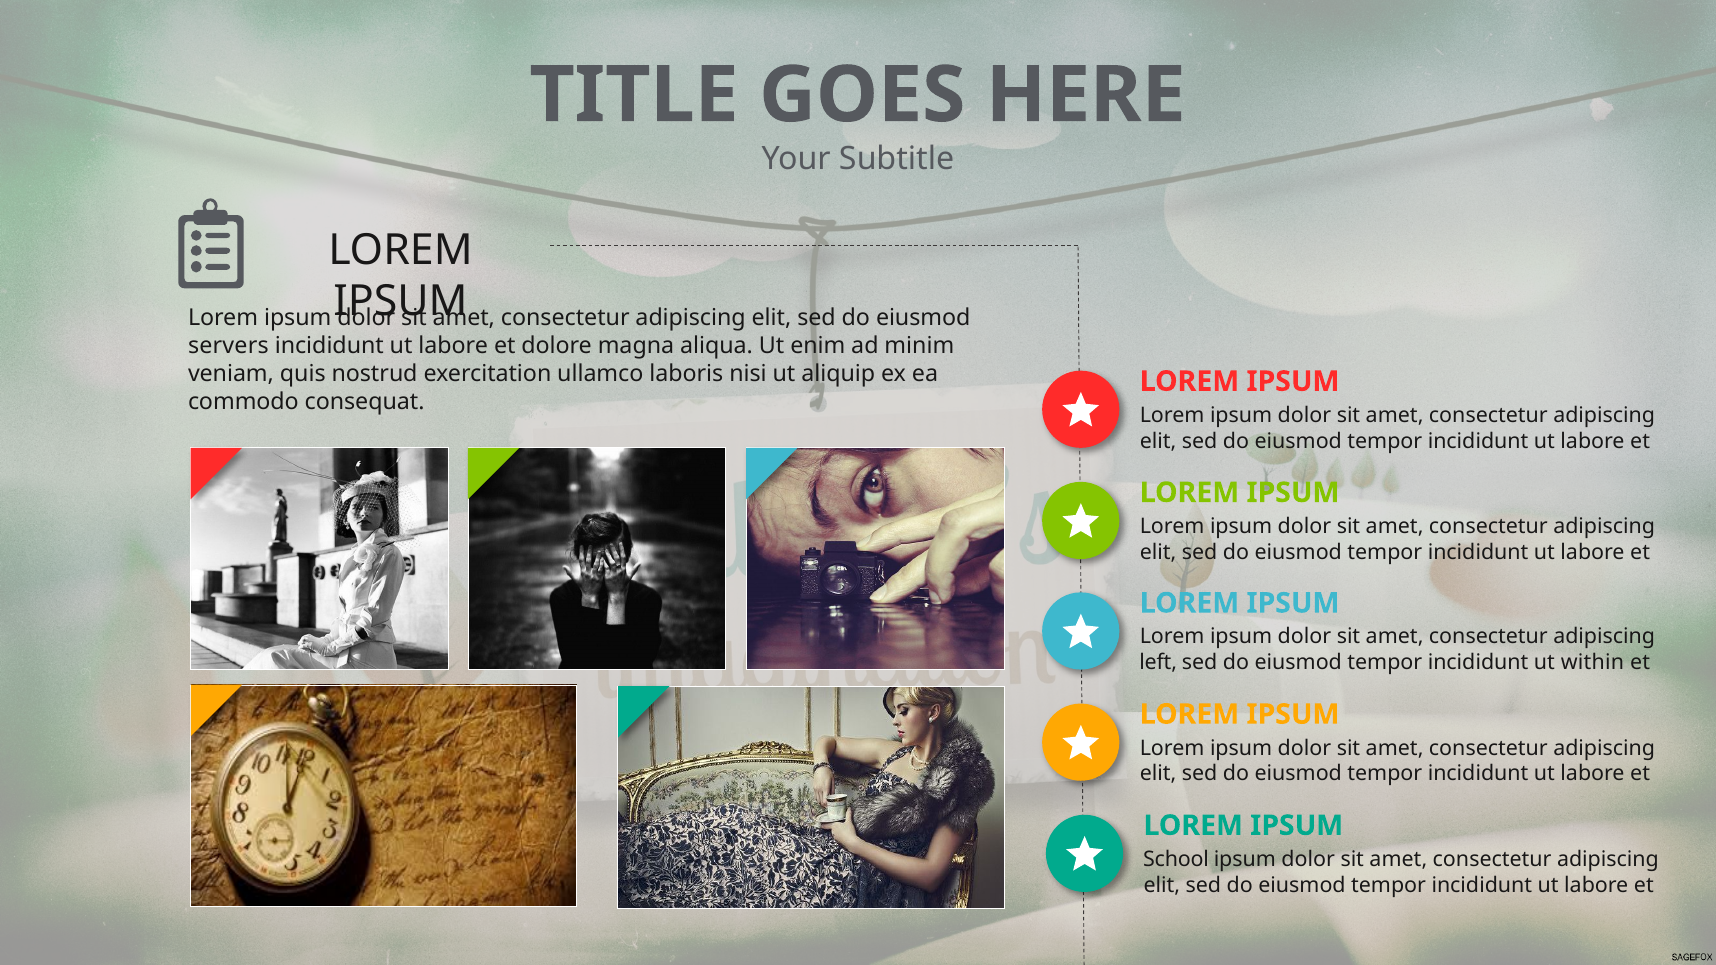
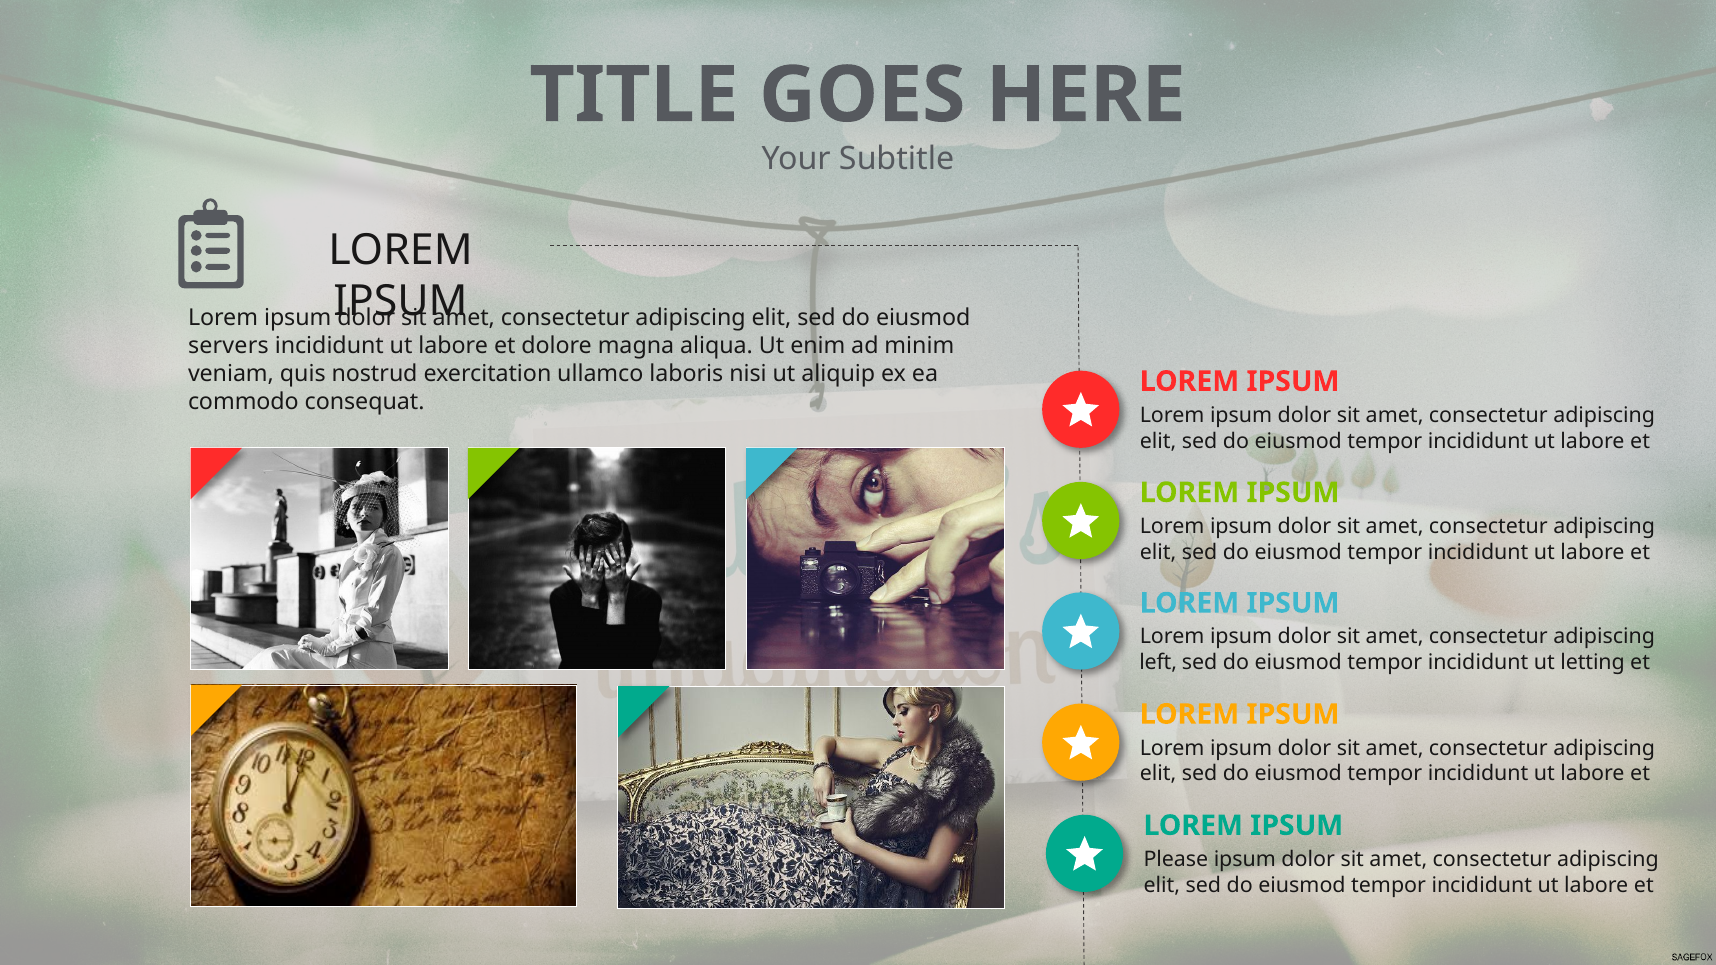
within: within -> letting (1593, 663)
School: School -> Please (1176, 860)
